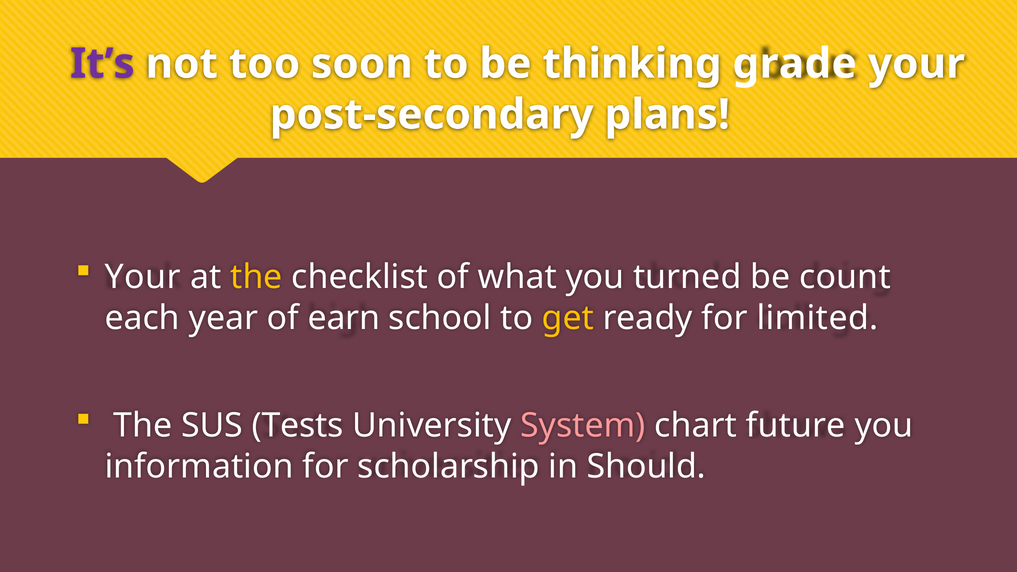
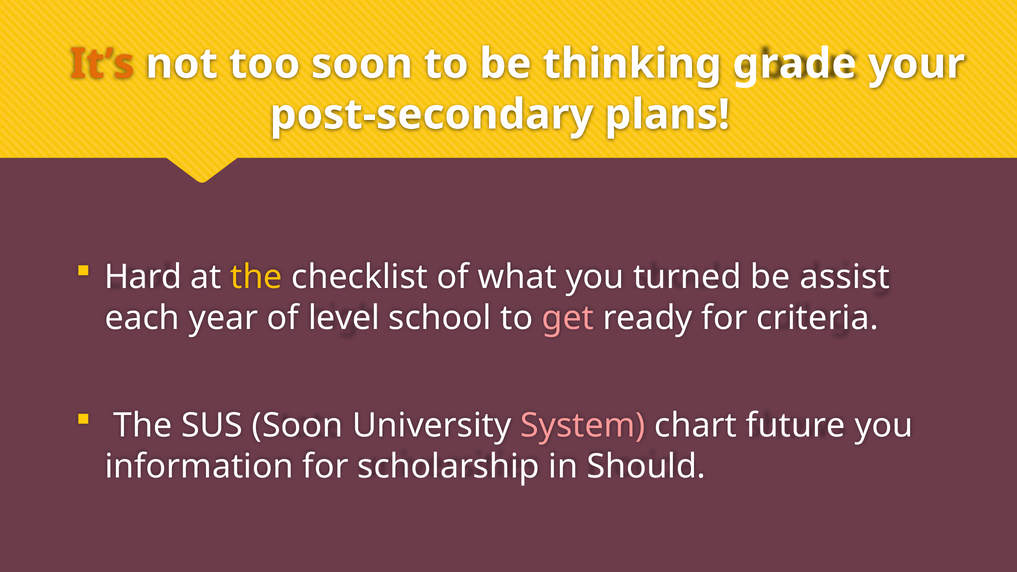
It’s colour: purple -> orange (102, 64)
Your: Your -> Hard (143, 277)
count: count -> assist (845, 277)
earn: earn -> level (344, 318)
get colour: yellow -> pink (568, 318)
limited: limited -> criteria (818, 318)
SUS Tests: Tests -> Soon (298, 426)
